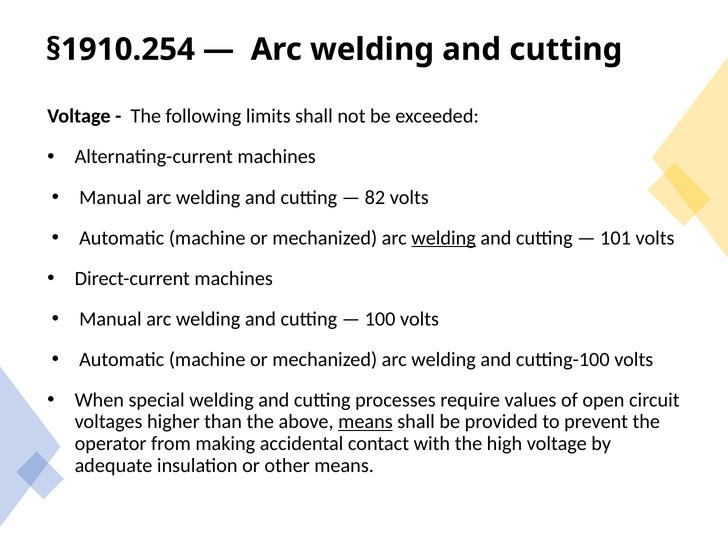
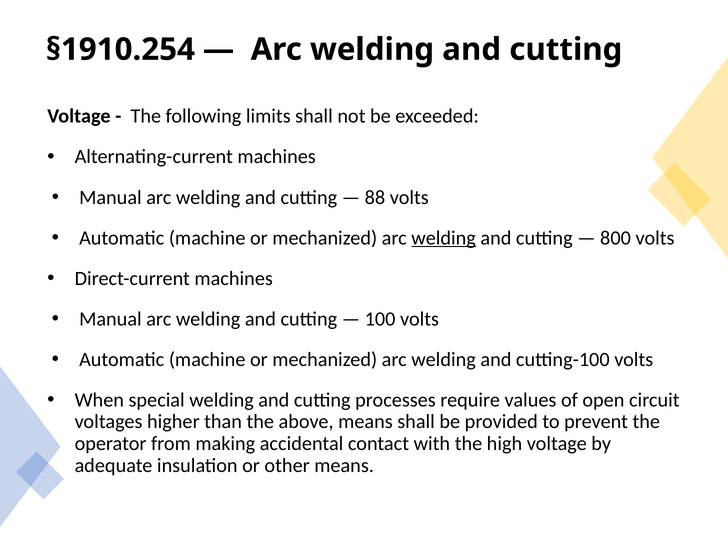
82: 82 -> 88 (375, 197)
101: 101 -> 800 (616, 238)
means underline: present -> none (365, 422)
